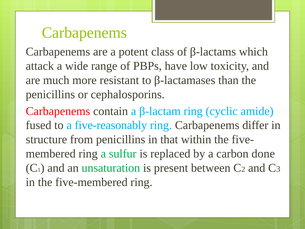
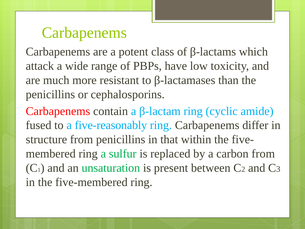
carbon done: done -> from (263, 154)
